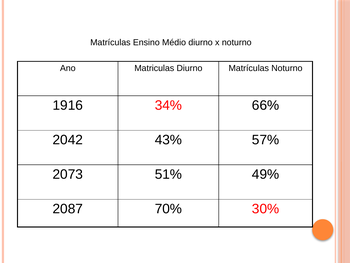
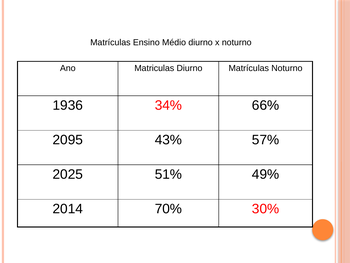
1916: 1916 -> 1936 (68, 105)
2042: 2042 -> 2095 (68, 140)
2073: 2073 -> 2025 (68, 174)
2087: 2087 -> 2014 (68, 209)
